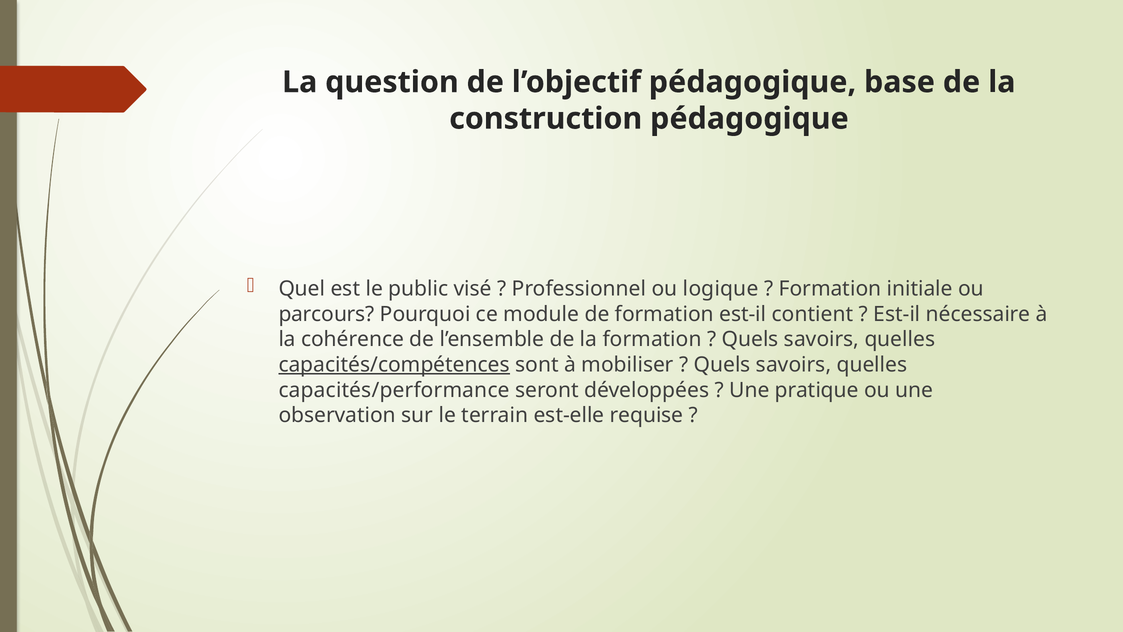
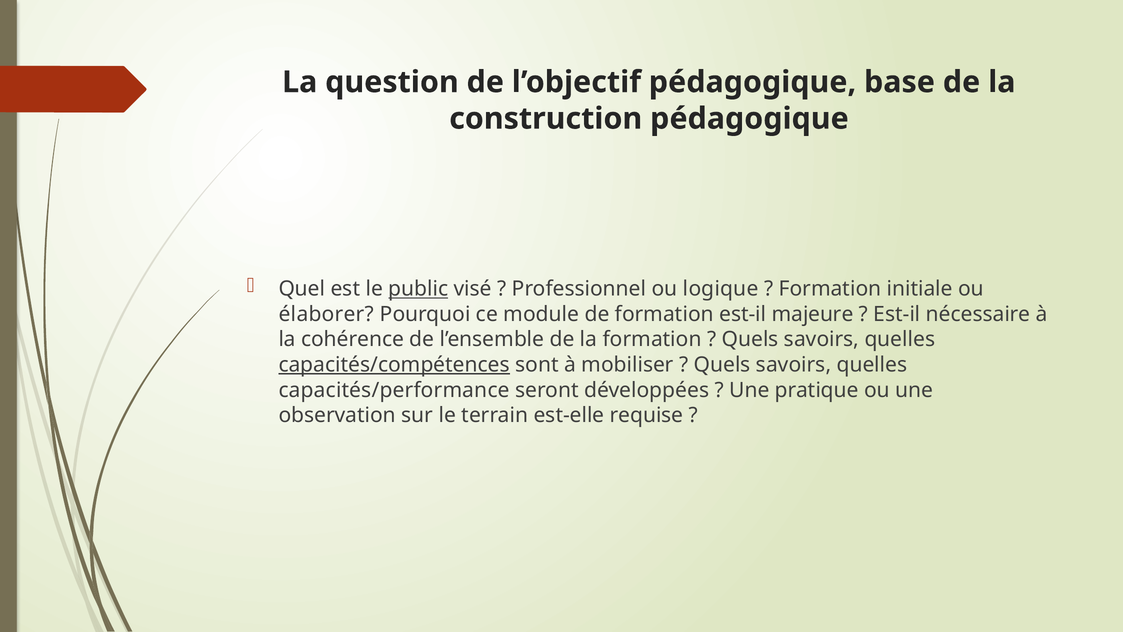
public underline: none -> present (418, 289)
parcours: parcours -> élaborer (326, 314)
contient: contient -> majeure (813, 314)
